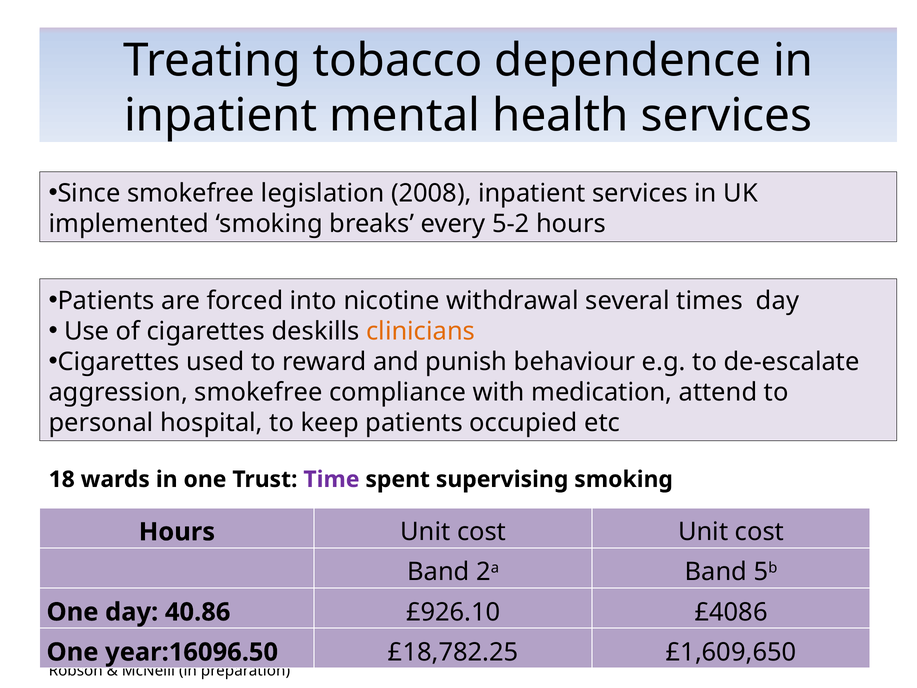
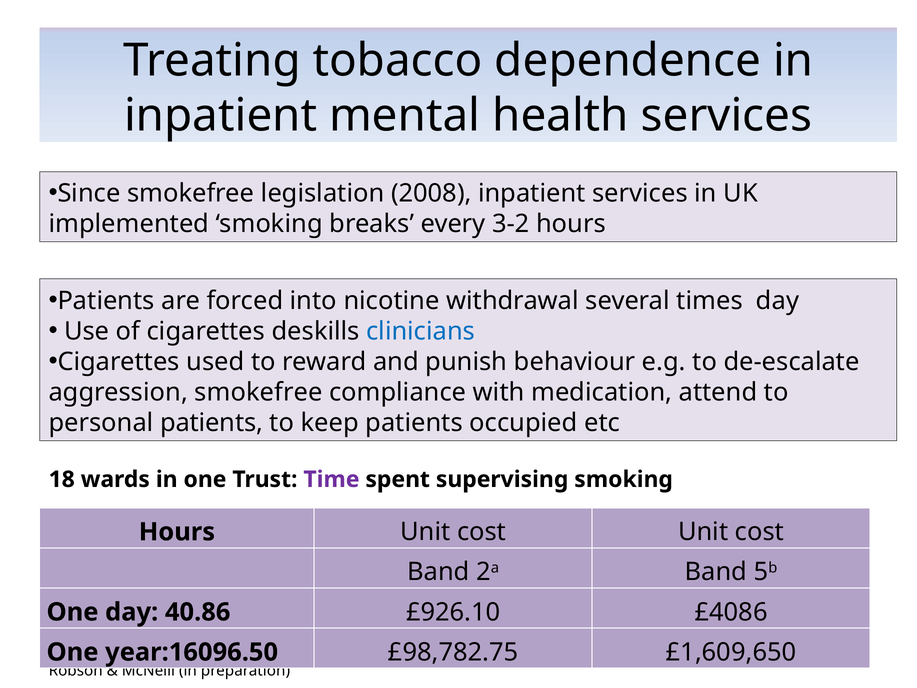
5-2: 5-2 -> 3-2 (511, 224)
clinicians colour: orange -> blue (421, 331)
personal hospital: hospital -> patients (212, 423)
£18,782.25: £18,782.25 -> £98,782.75 (453, 652)
